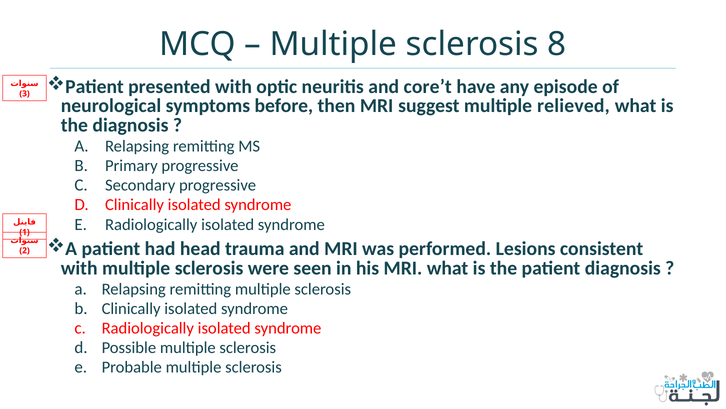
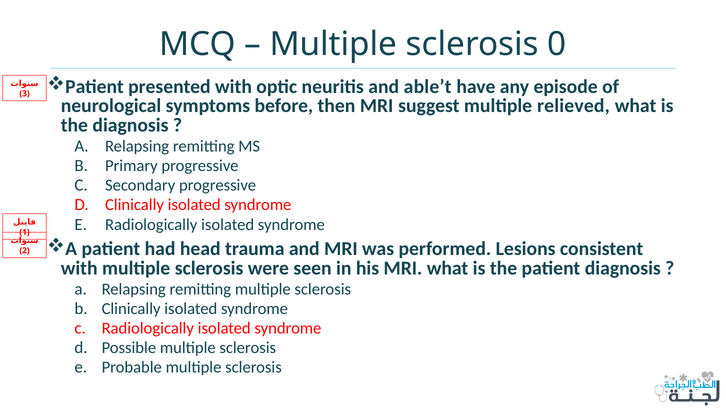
8: 8 -> 0 (557, 44)
core’t: core’t -> able’t (428, 87)
